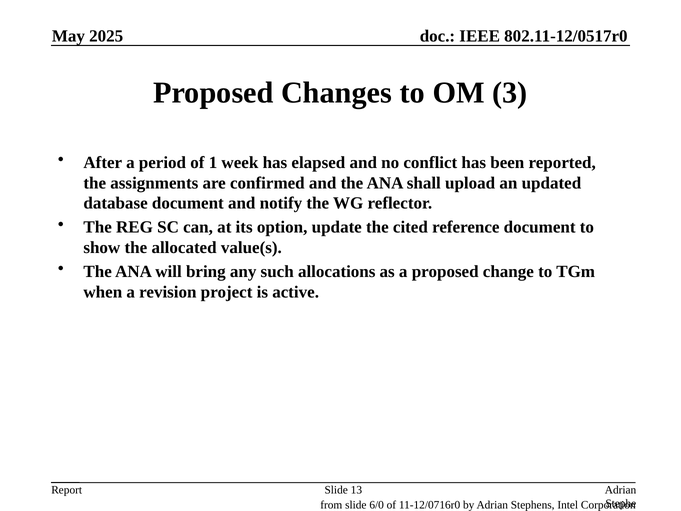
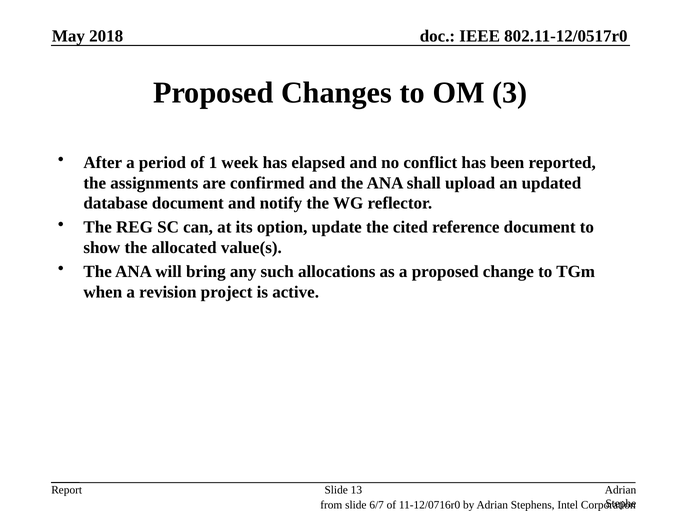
2025: 2025 -> 2018 (106, 36)
6/0: 6/0 -> 6/7 (377, 505)
